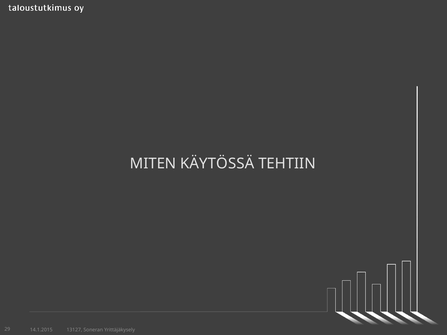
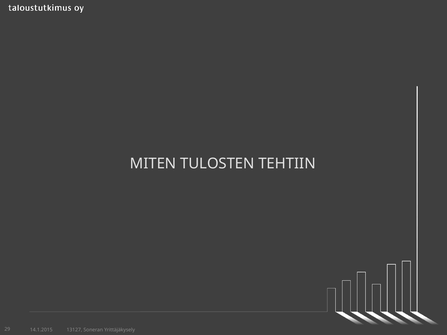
KÄYTÖSSÄ: KÄYTÖSSÄ -> TULOSTEN (217, 164)
